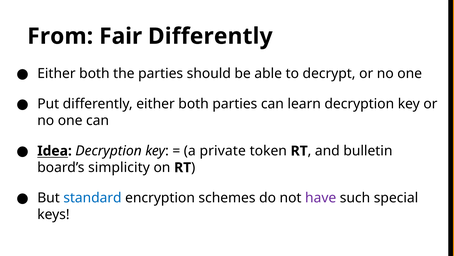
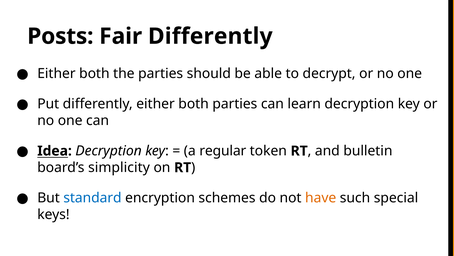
From: From -> Posts (60, 36)
private: private -> regular (223, 151)
have colour: purple -> orange (321, 197)
